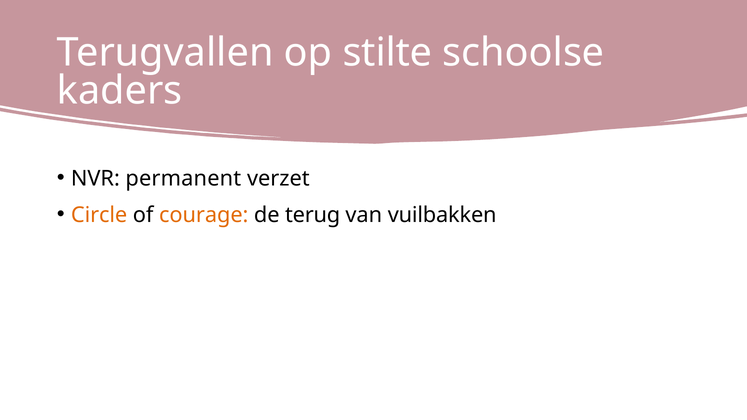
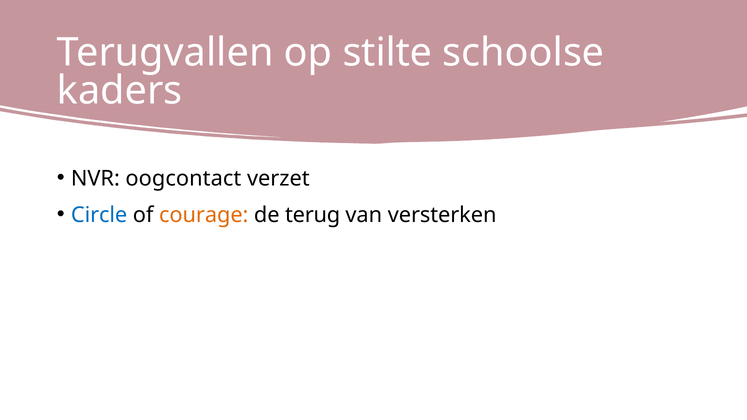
permanent: permanent -> oogcontact (183, 178)
Circle colour: orange -> blue (99, 215)
vuilbakken: vuilbakken -> versterken (442, 215)
